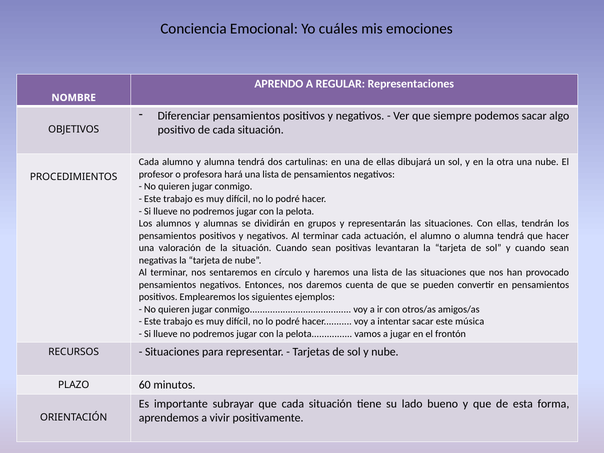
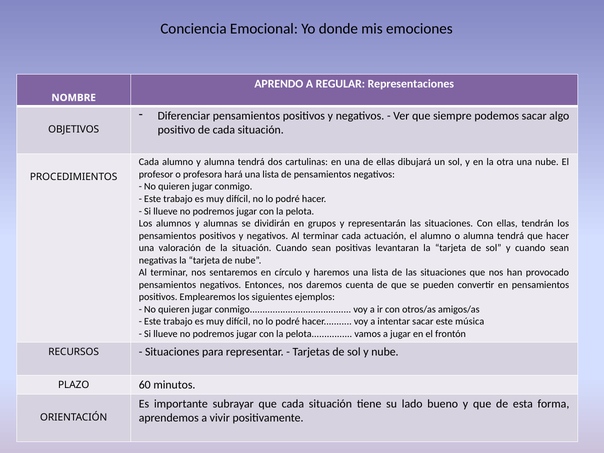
cuáles: cuáles -> donde (338, 29)
